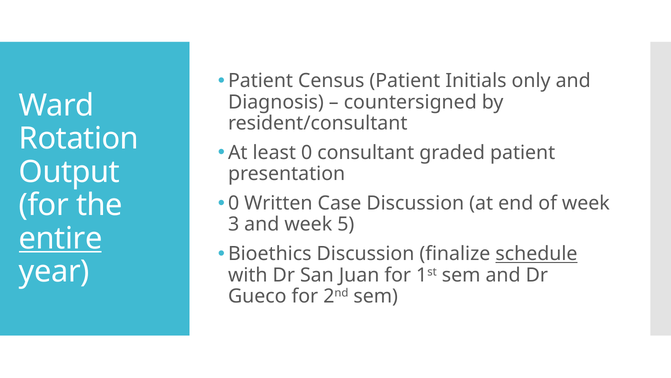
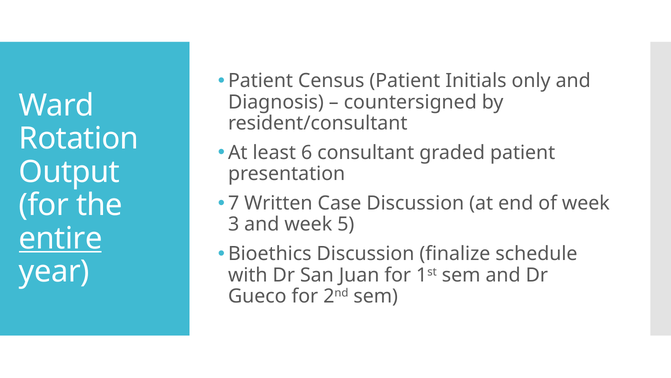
least 0: 0 -> 6 (307, 152)
0: 0 -> 7 (234, 203)
schedule underline: present -> none (536, 254)
